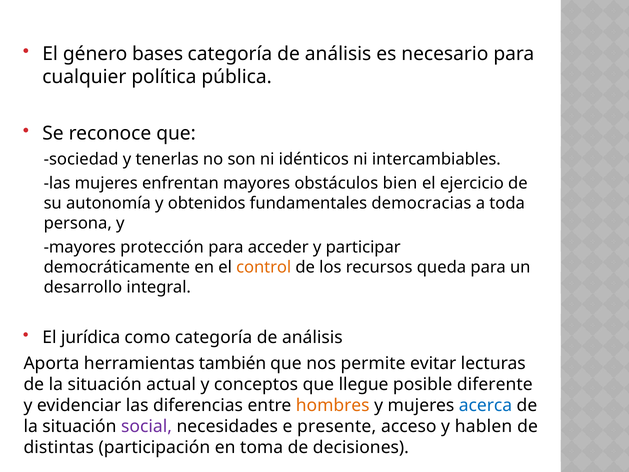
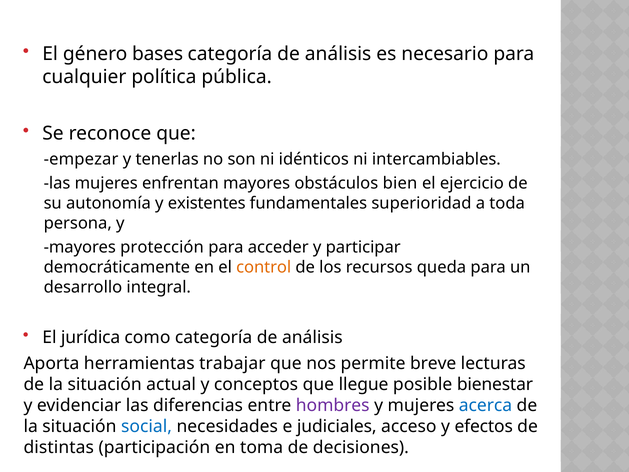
sociedad: sociedad -> empezar (81, 159)
obtenidos: obtenidos -> existentes (207, 203)
democracias: democracias -> superioridad (421, 203)
también: también -> trabajar (232, 363)
evitar: evitar -> breve (433, 363)
diferente: diferente -> bienestar (495, 384)
hombres colour: orange -> purple (333, 405)
social colour: purple -> blue (147, 426)
presente: presente -> judiciales (337, 426)
hablen: hablen -> efectos (484, 426)
